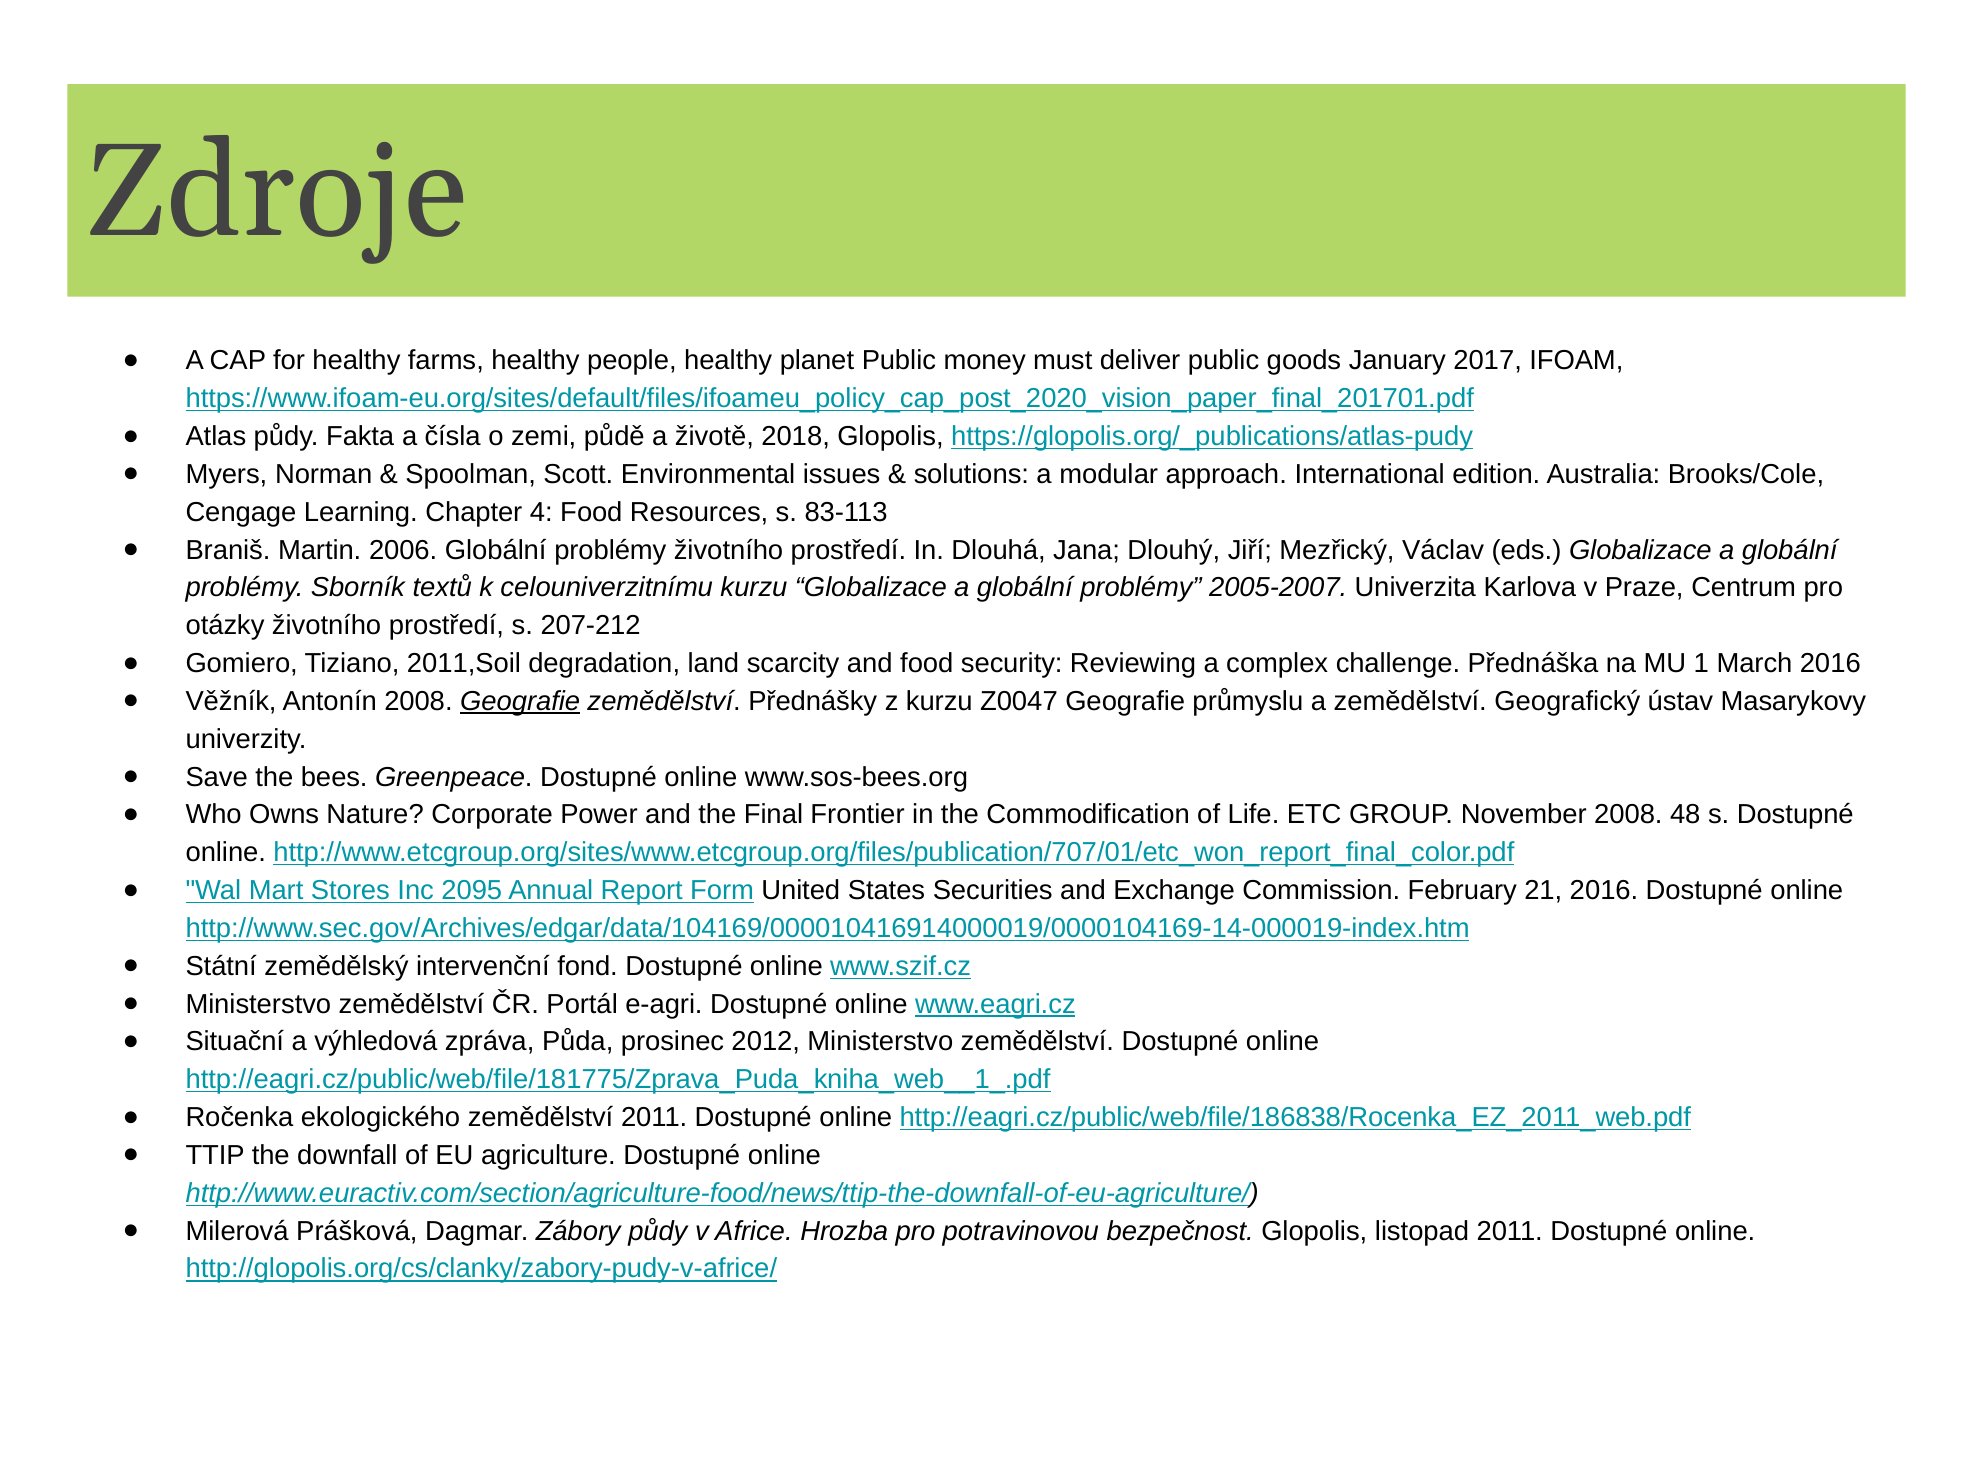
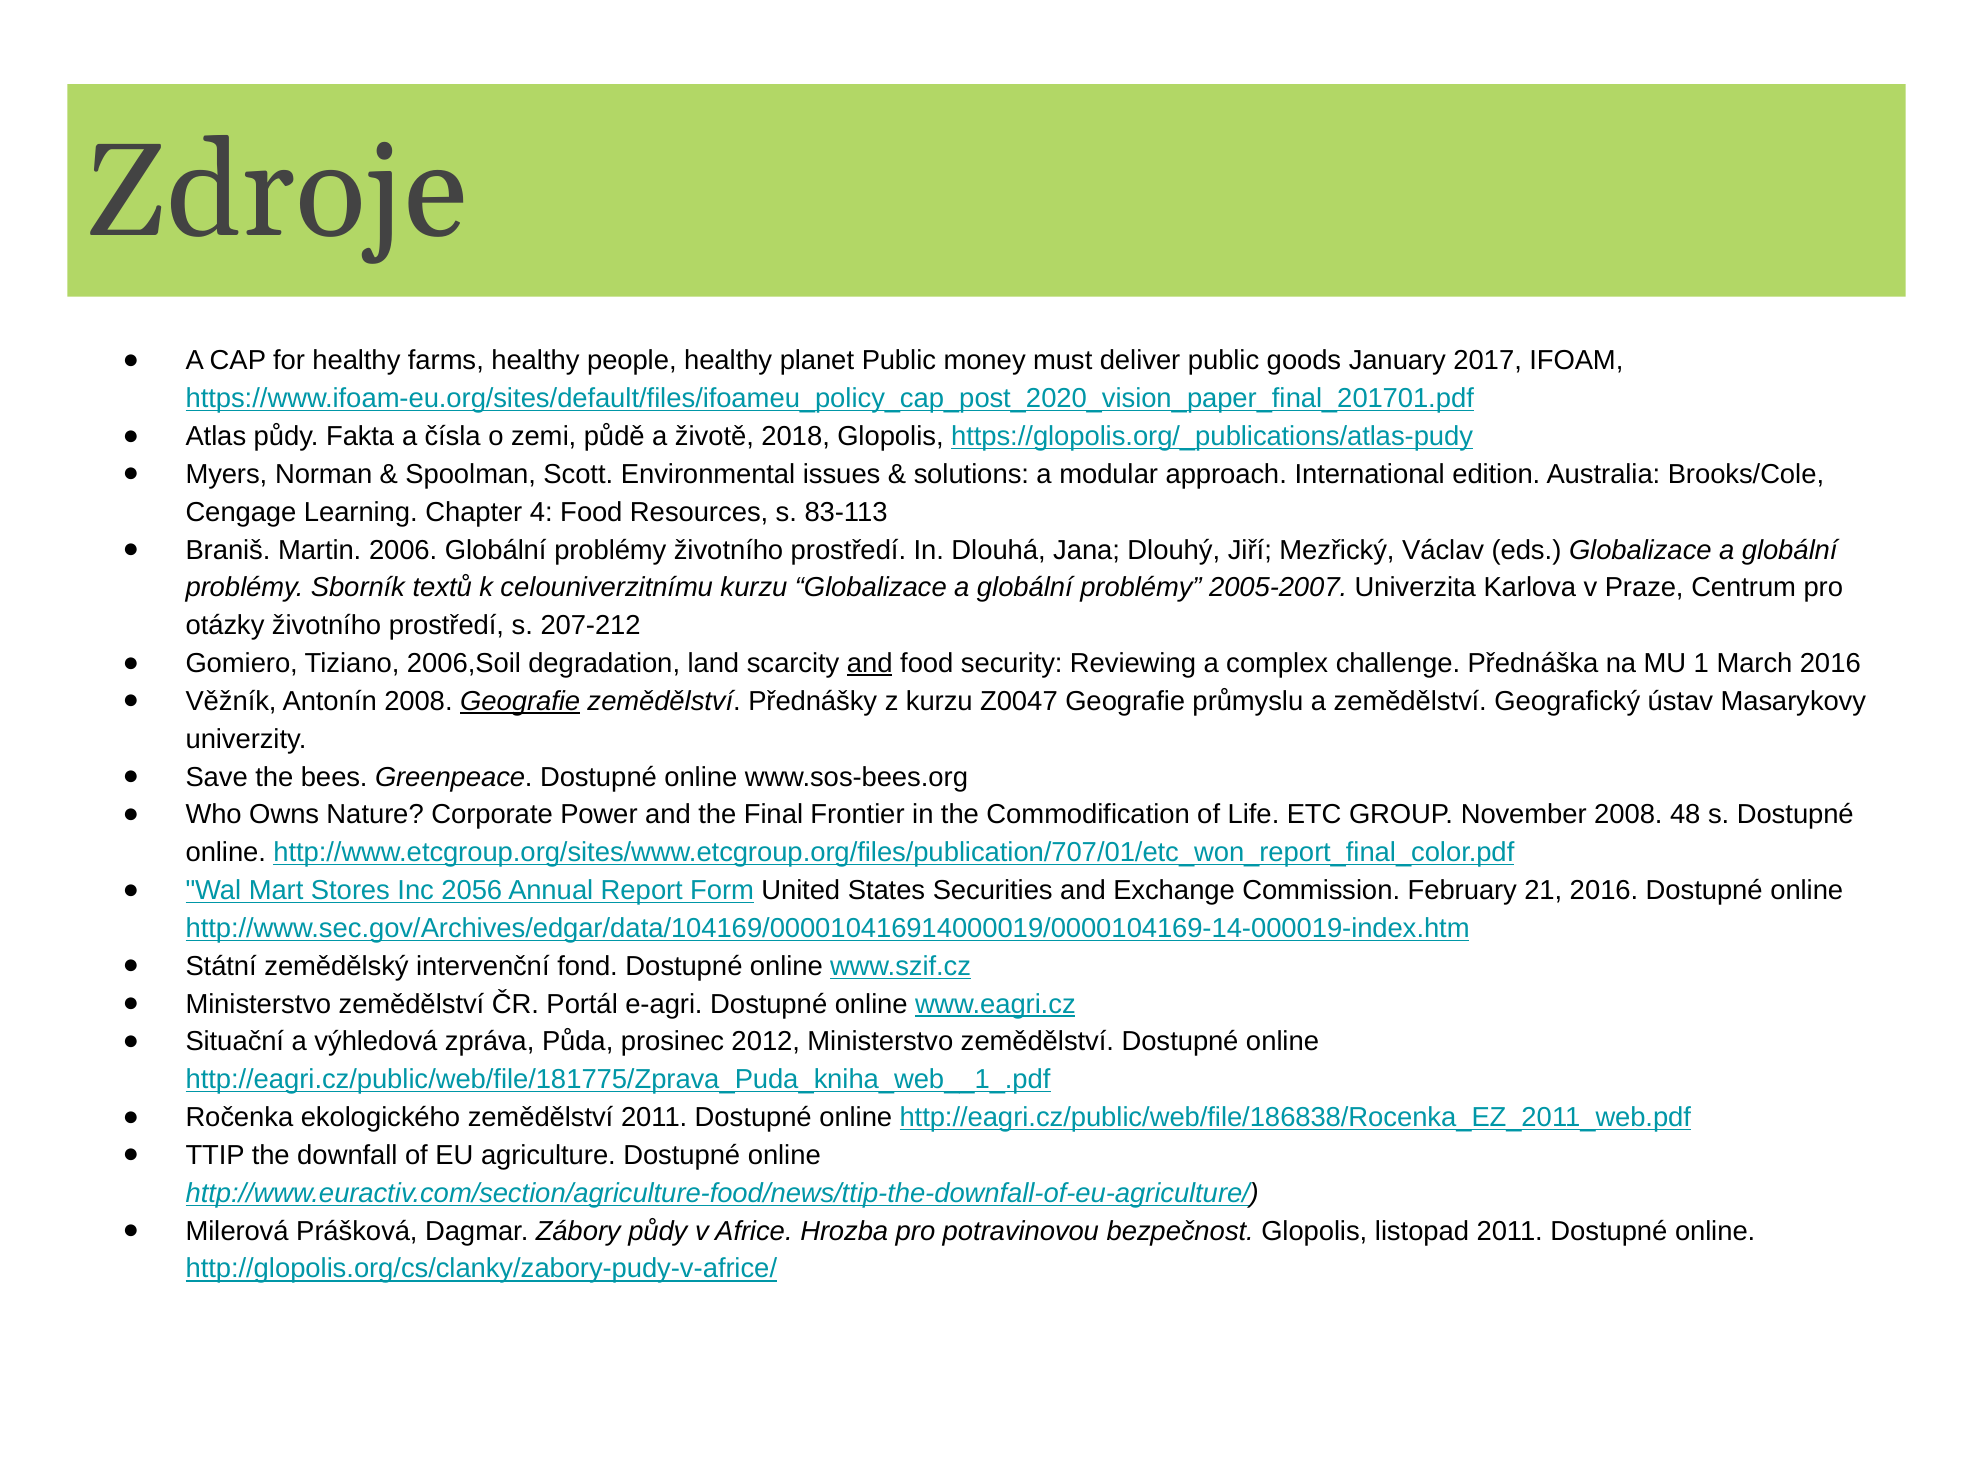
2011,Soil: 2011,Soil -> 2006,Soil (464, 663)
and underline: none -> present (870, 663)
2095: 2095 -> 2056 (472, 890)
